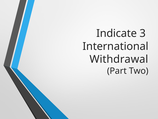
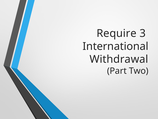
Indicate: Indicate -> Require (117, 33)
